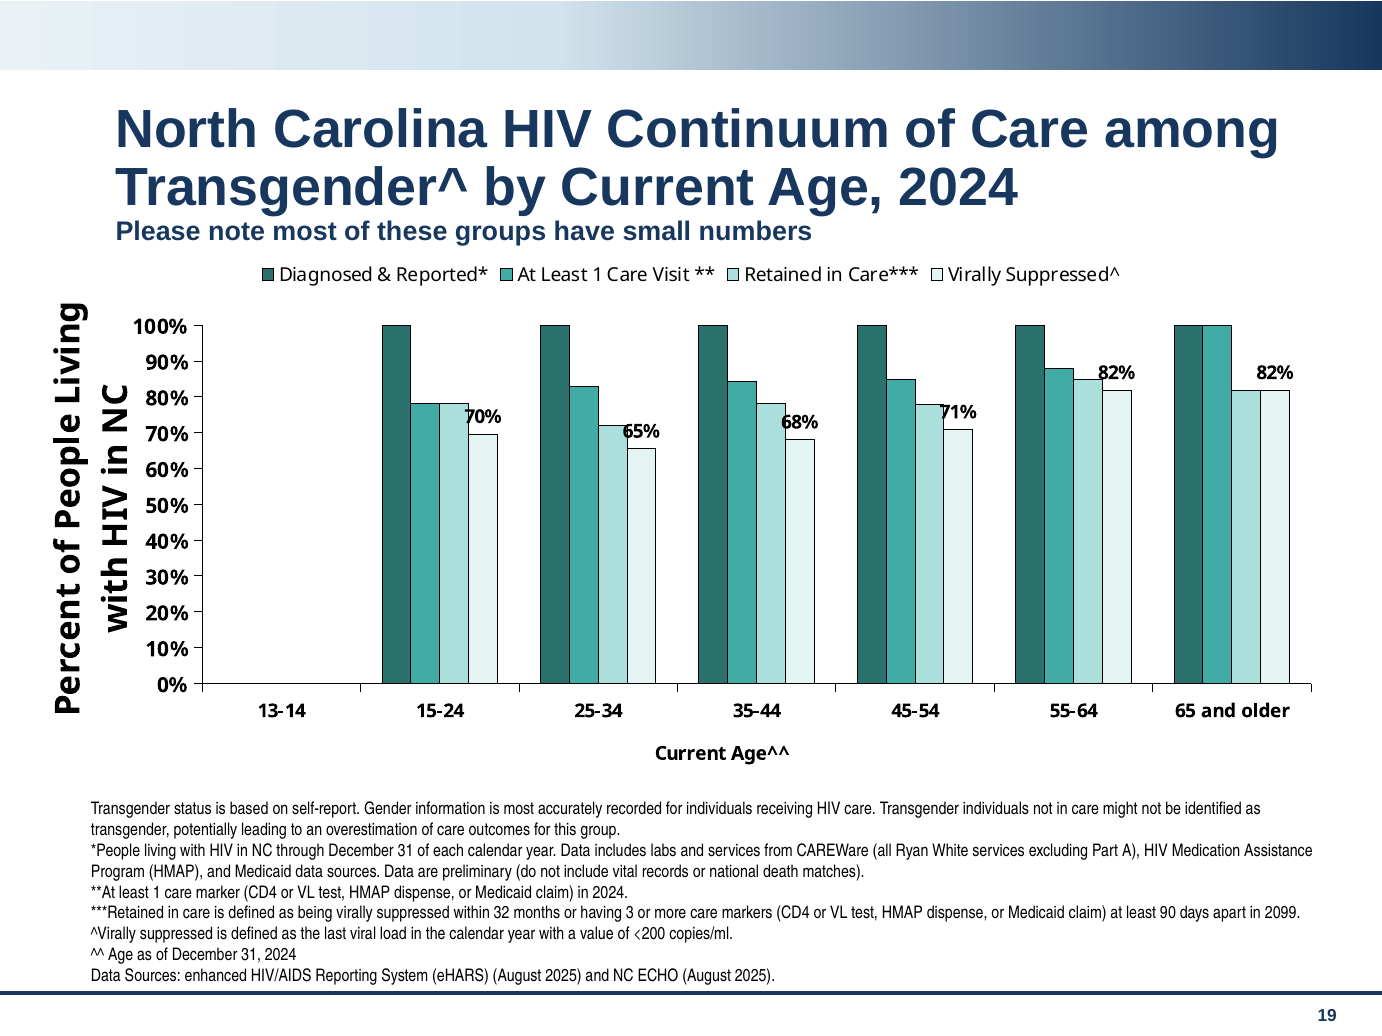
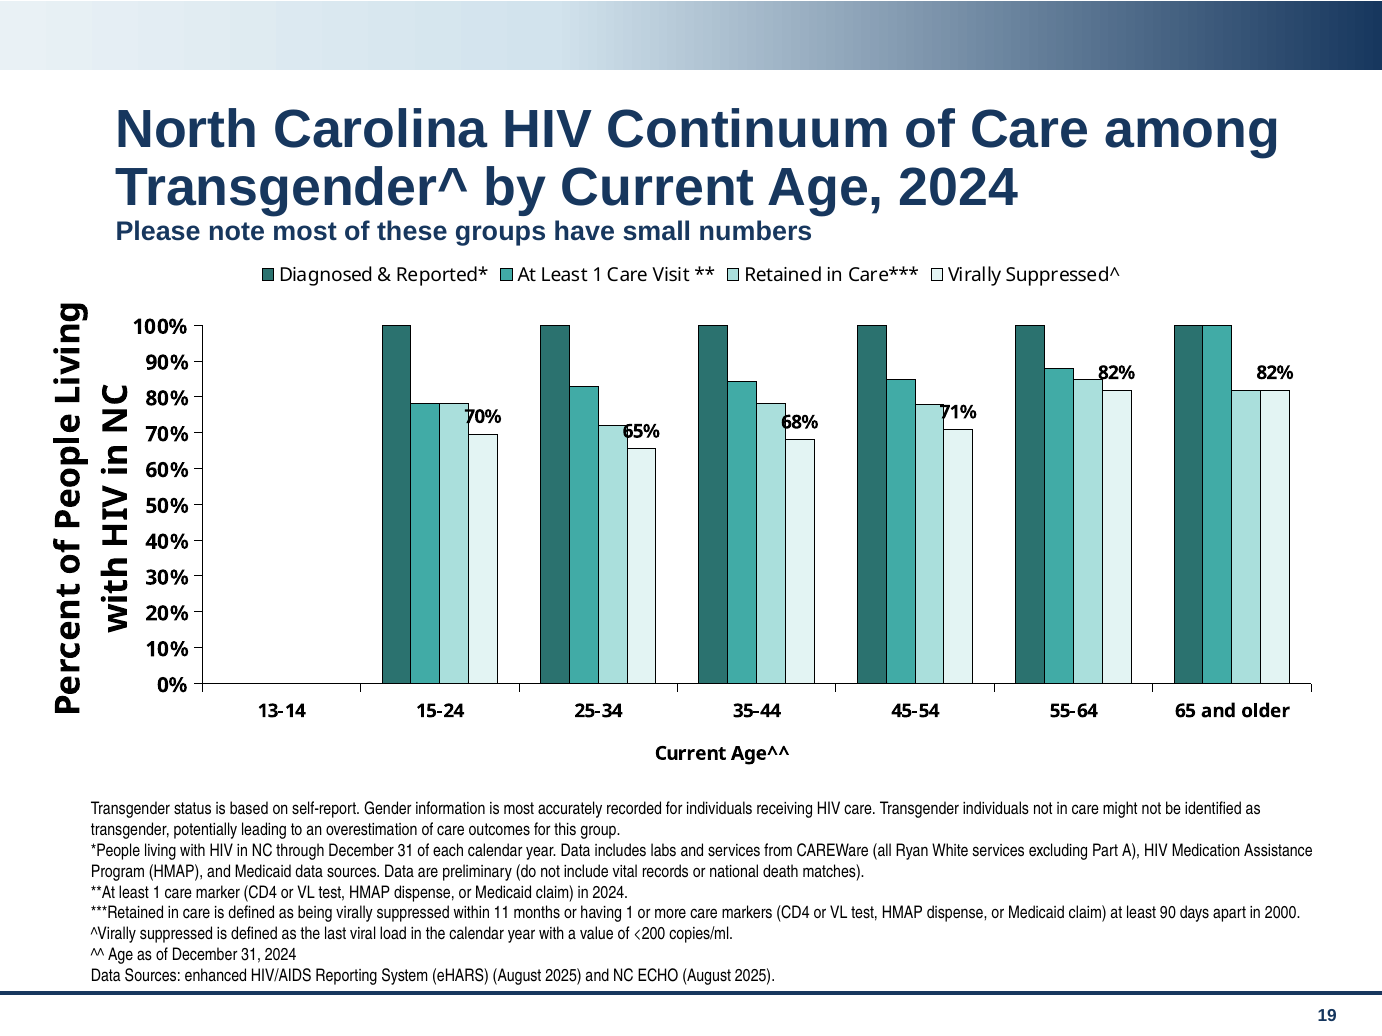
32: 32 -> 11 (502, 914)
having 3: 3 -> 1 (630, 914)
2099: 2099 -> 2000 (1283, 914)
